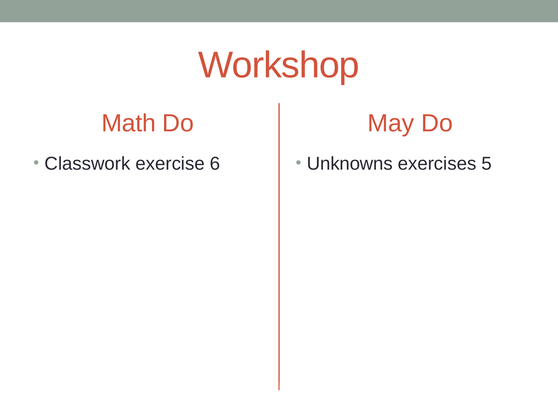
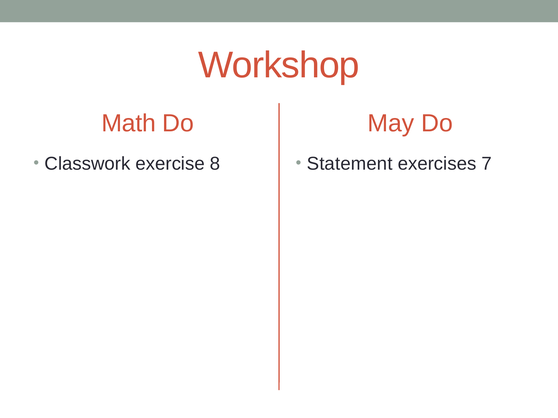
6: 6 -> 8 (215, 164)
Unknowns: Unknowns -> Statement (350, 164)
5: 5 -> 7 (487, 164)
